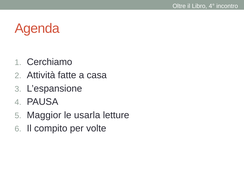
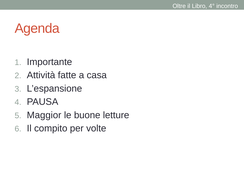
Cerchiamo: Cerchiamo -> Importante (49, 62)
usarla: usarla -> buone (87, 115)
